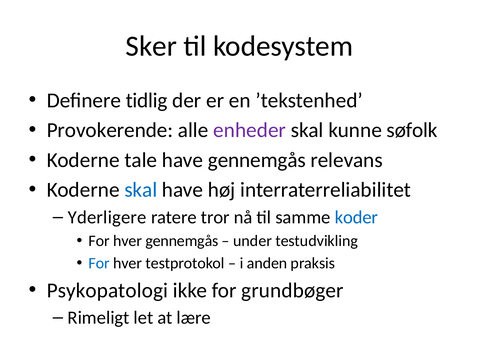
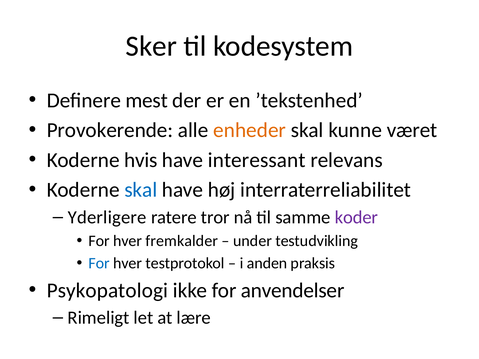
tidlig: tidlig -> mest (147, 100)
enheder colour: purple -> orange (250, 130)
søfolk: søfolk -> været (412, 130)
tale: tale -> hvis (141, 160)
have gennemgås: gennemgås -> interessant (257, 160)
koder colour: blue -> purple (356, 217)
hver gennemgås: gennemgås -> fremkalder (182, 241)
grundbøger: grundbøger -> anvendelser (293, 291)
